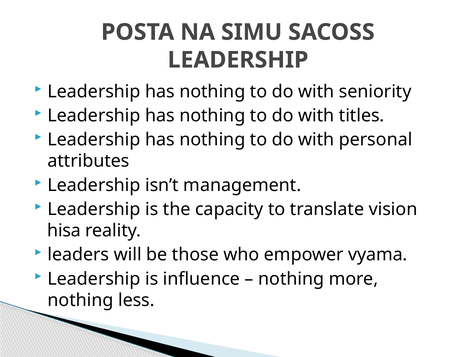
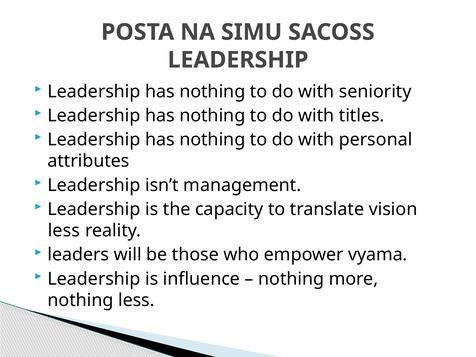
hisa: hisa -> less (64, 231)
